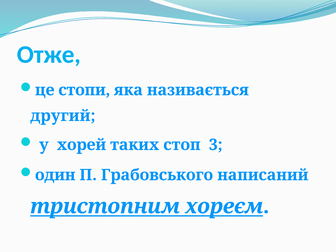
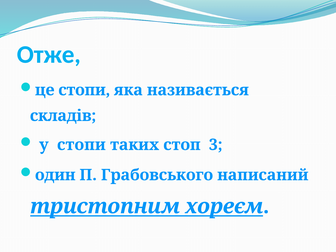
другий: другий -> складів (63, 116)
у хорей: хорей -> стопи (81, 145)
